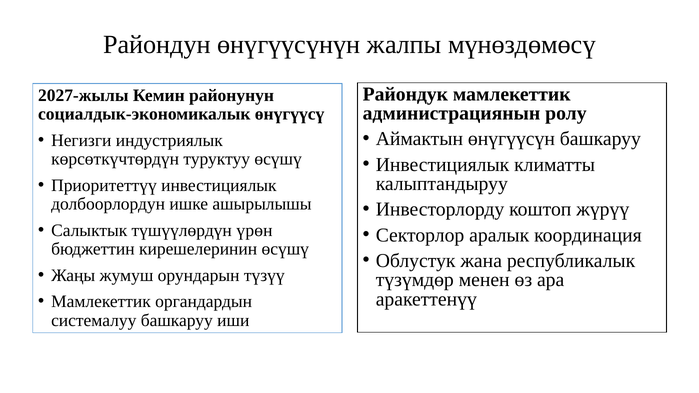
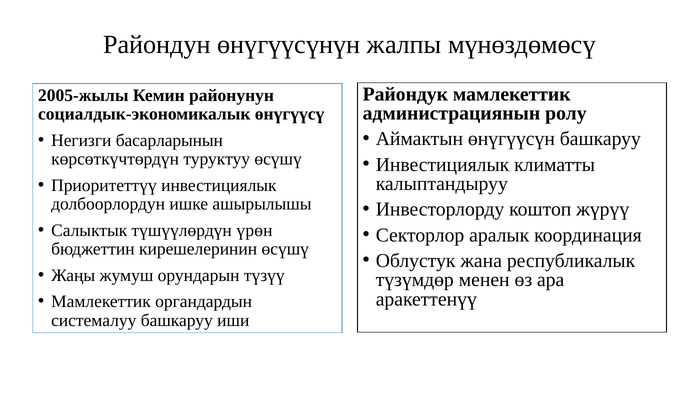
2027-жылы: 2027-жылы -> 2005-жылы (83, 95)
индустриялык: индустриялык -> басарларынын (169, 140)
